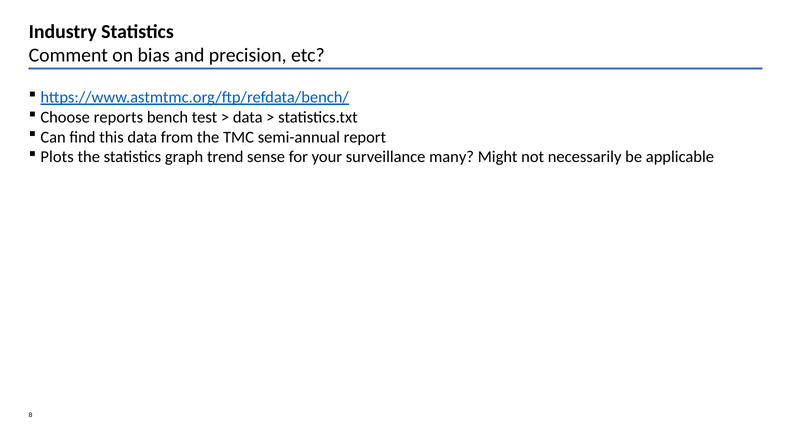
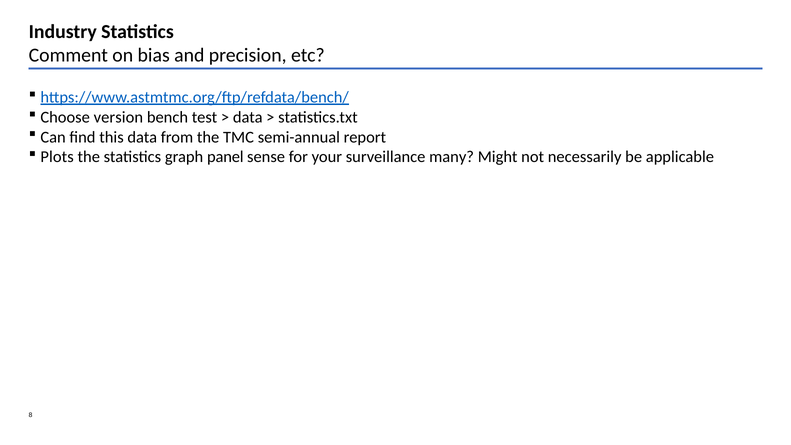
reports: reports -> version (118, 117)
trend: trend -> panel (225, 157)
